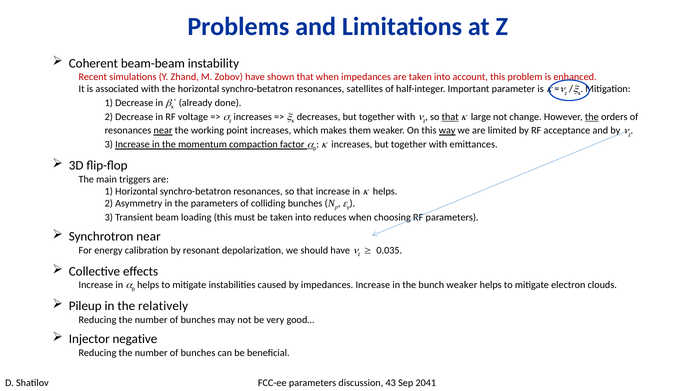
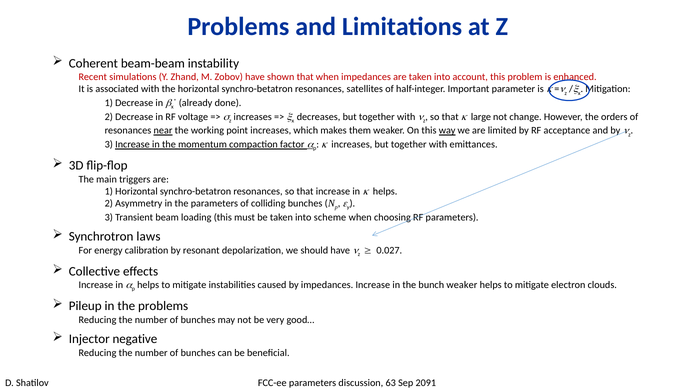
that underline: present -> none (450, 117)
the underline: present -> none (592, 117)
reduces: reduces -> scheme (330, 218)
Synchrotron near: near -> laws (148, 237)
0.035: 0.035 -> 0.027 (389, 251)
the relatively: relatively -> problems (163, 306)
43: 43 -> 63 (391, 383)
2041: 2041 -> 2091 (426, 383)
